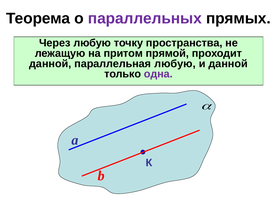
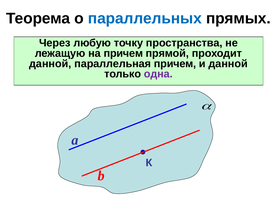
параллельных colour: purple -> blue (145, 18)
на притом: притом -> причем (123, 53)
параллельная любую: любую -> причем (175, 64)
